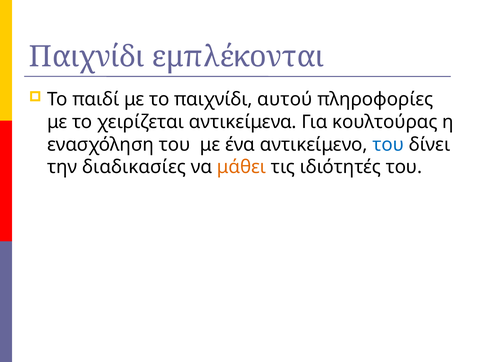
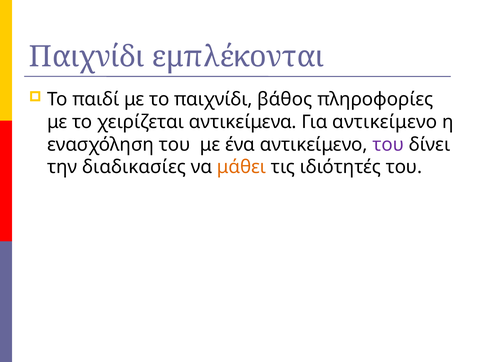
αυτού: αυτού -> βάθος (285, 100)
Για κουλτούρας: κουλτούρας -> αντικείμενο (385, 122)
του colour: blue -> purple (388, 145)
